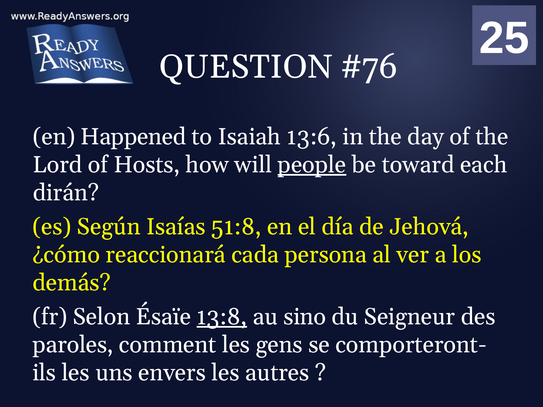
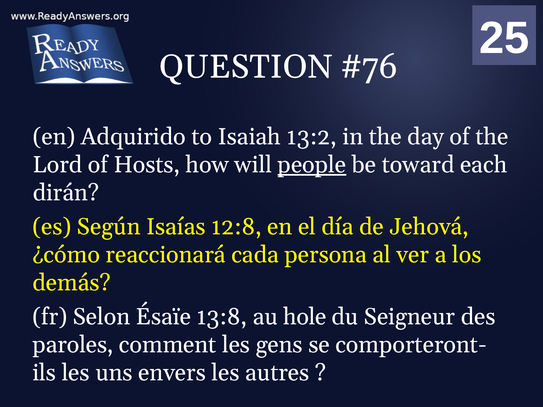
Happened: Happened -> Adquirido (133, 137)
13:6: 13:6 -> 13:2 (312, 137)
51:8: 51:8 -> 12:8 (237, 227)
13:8 underline: present -> none (222, 317)
sino: sino -> hole (305, 317)
